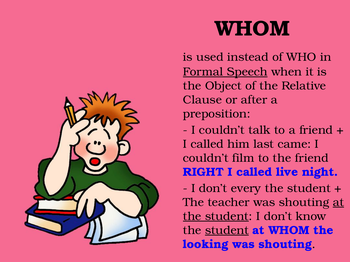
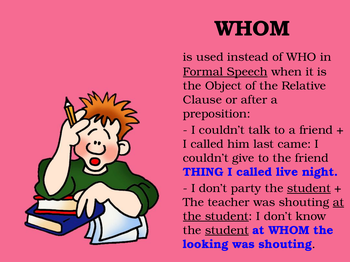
film: film -> give (243, 158)
RIGHT: RIGHT -> THING (203, 172)
every: every -> party (246, 189)
student underline: none -> present (309, 189)
